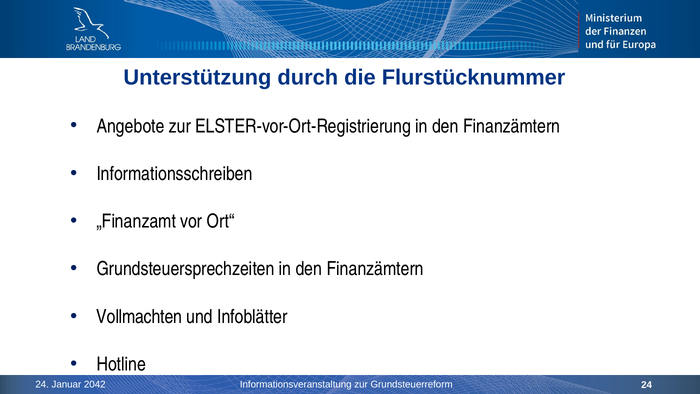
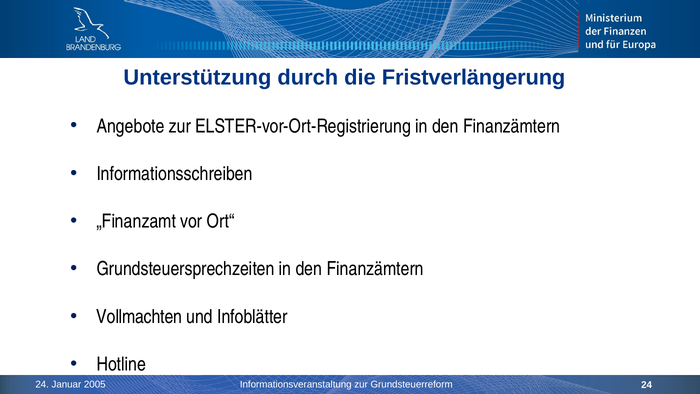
Flurstücknummer: Flurstücknummer -> Fristverlängerung (474, 77)
2042: 2042 -> 2005 (95, 384)
